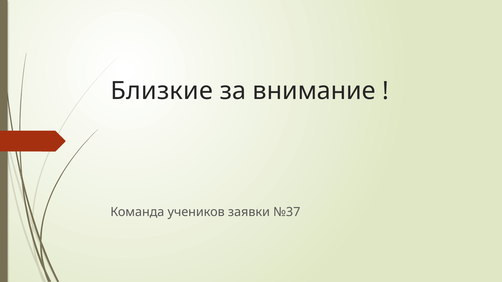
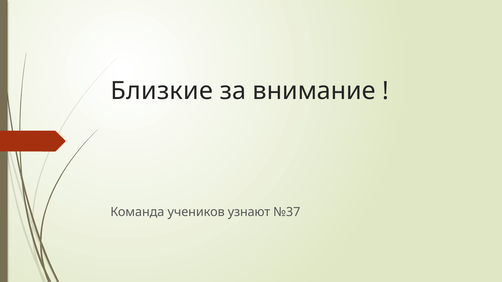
заявки: заявки -> узнают (249, 212)
